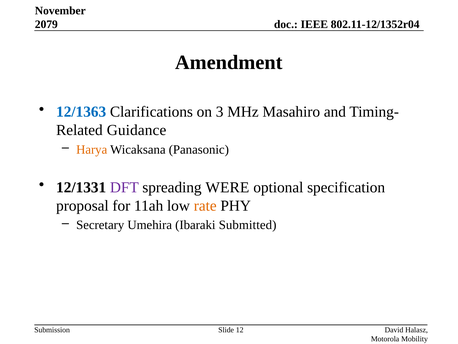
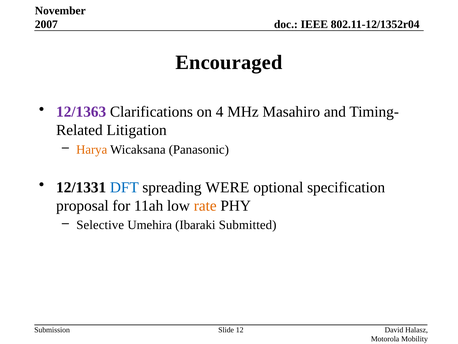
2079: 2079 -> 2007 (46, 24)
Amendment: Amendment -> Encouraged (229, 62)
12/1363 colour: blue -> purple (81, 112)
3: 3 -> 4 (220, 112)
Guidance: Guidance -> Litigation (137, 130)
DFT colour: purple -> blue (124, 187)
Secretary: Secretary -> Selective (100, 225)
